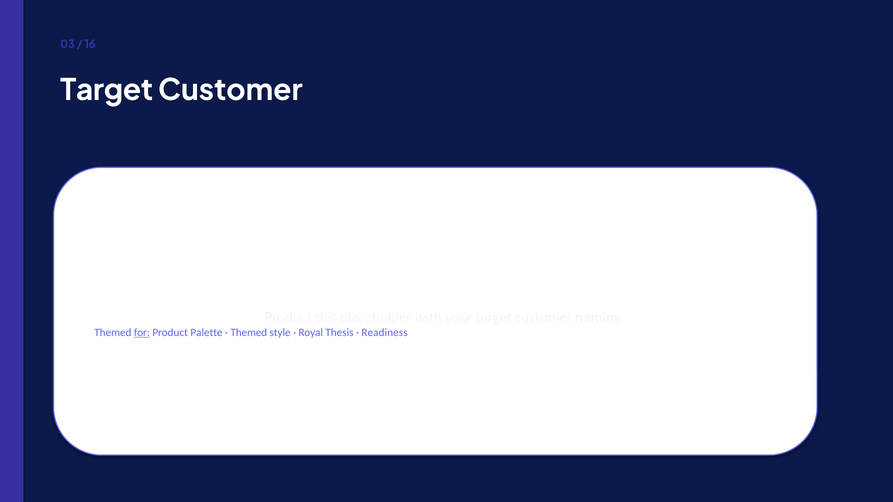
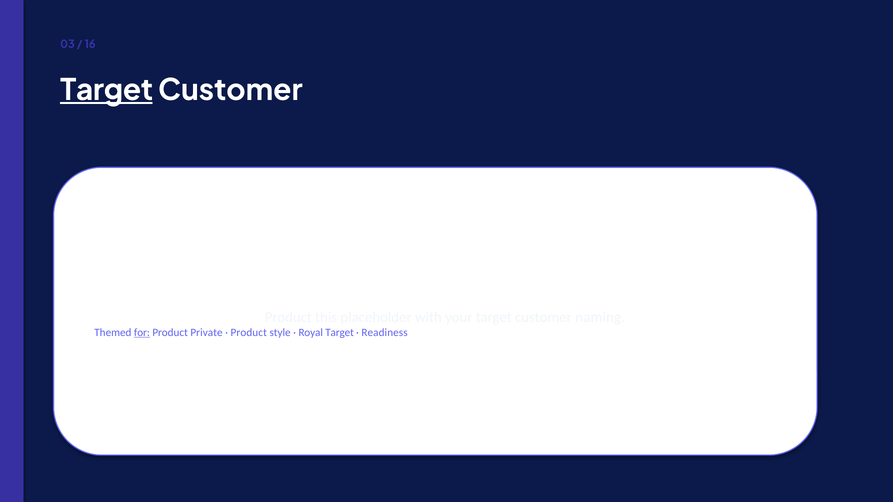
Target underline: none -> present (107, 90)
Palette: Palette -> Private (207, 333)
Themed: Themed -> Product (249, 333)
Royal Thesis: Thesis -> Target (340, 333)
